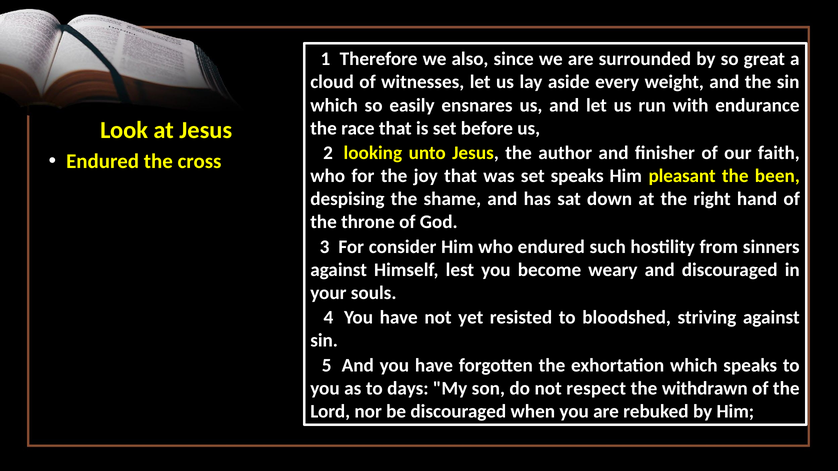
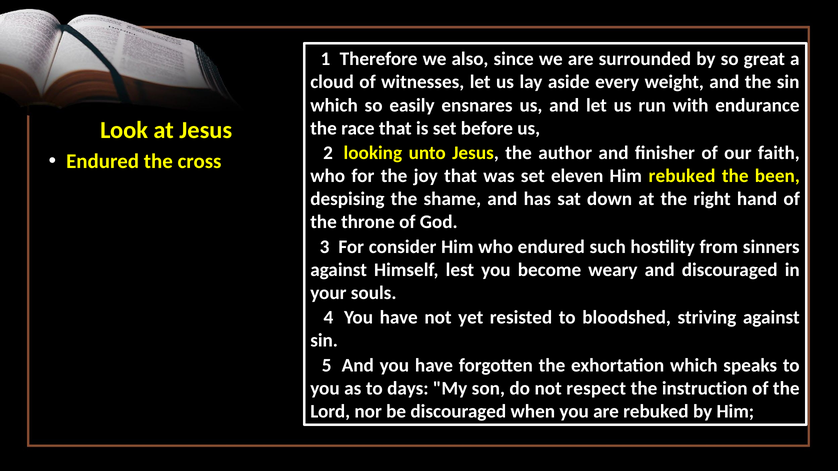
set speaks: speaks -> eleven (577, 176)
Him pleasant: pleasant -> rebuked (682, 176)
withdrawn: withdrawn -> instruction (705, 389)
